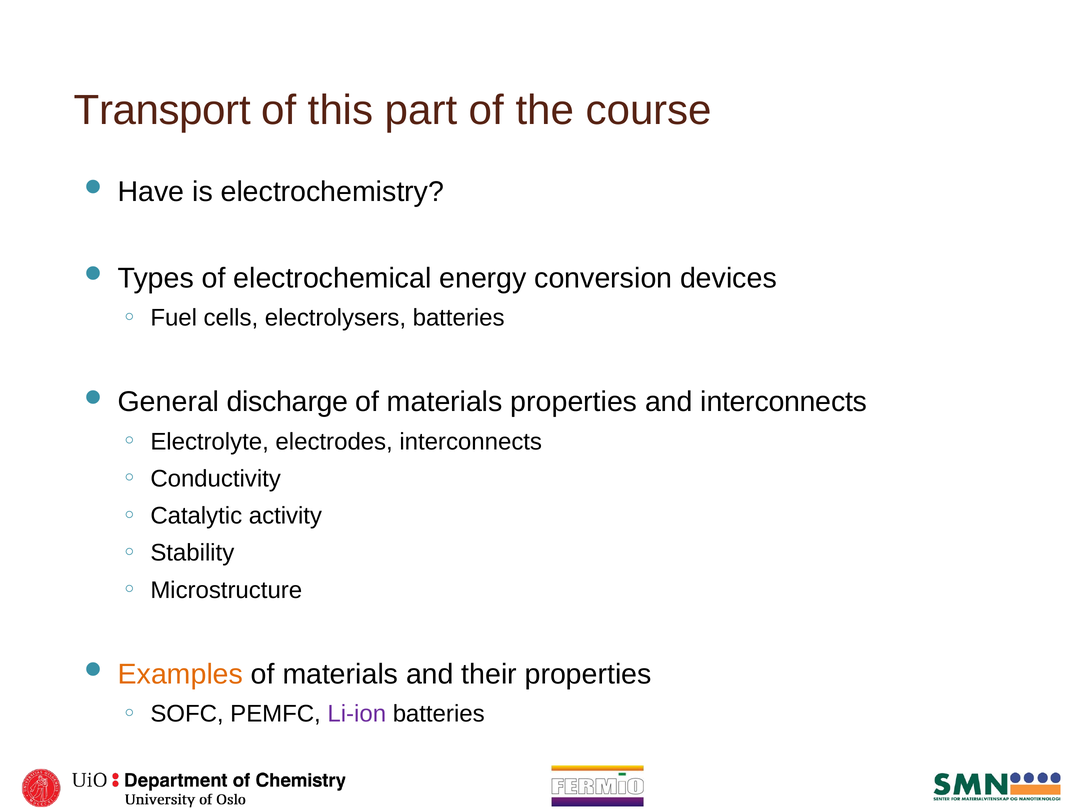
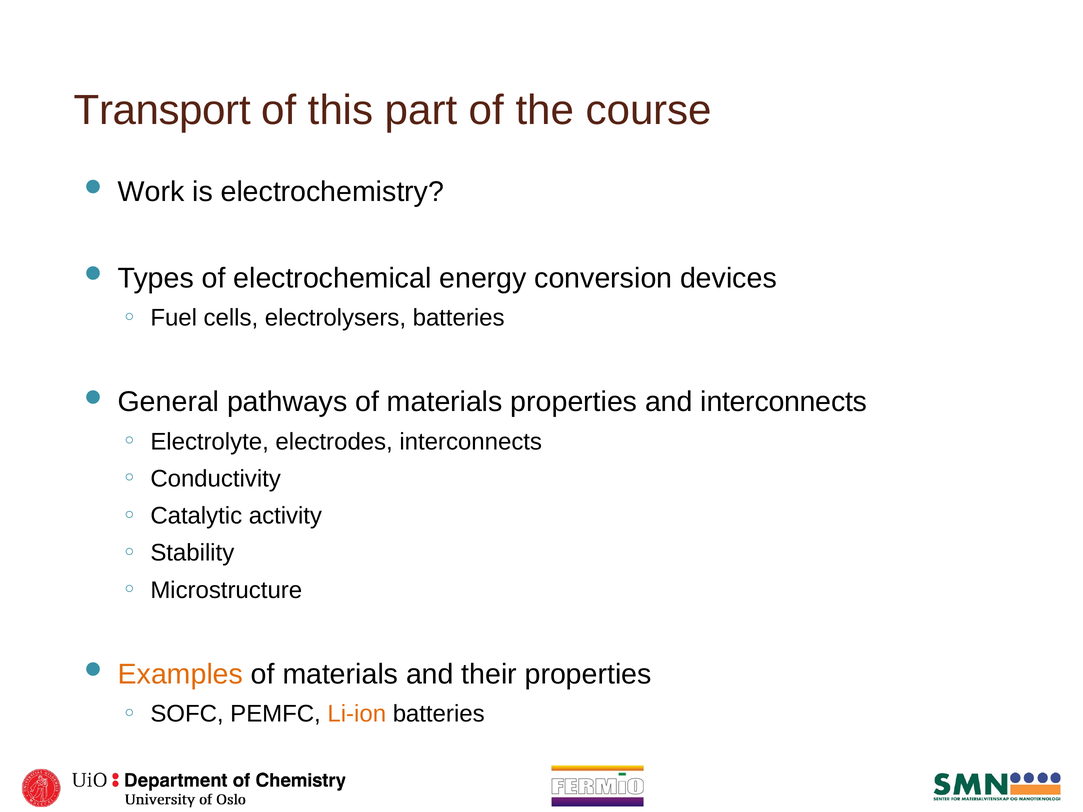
Have: Have -> Work (151, 192)
discharge: discharge -> pathways (287, 402)
Li-ion colour: purple -> orange (357, 714)
